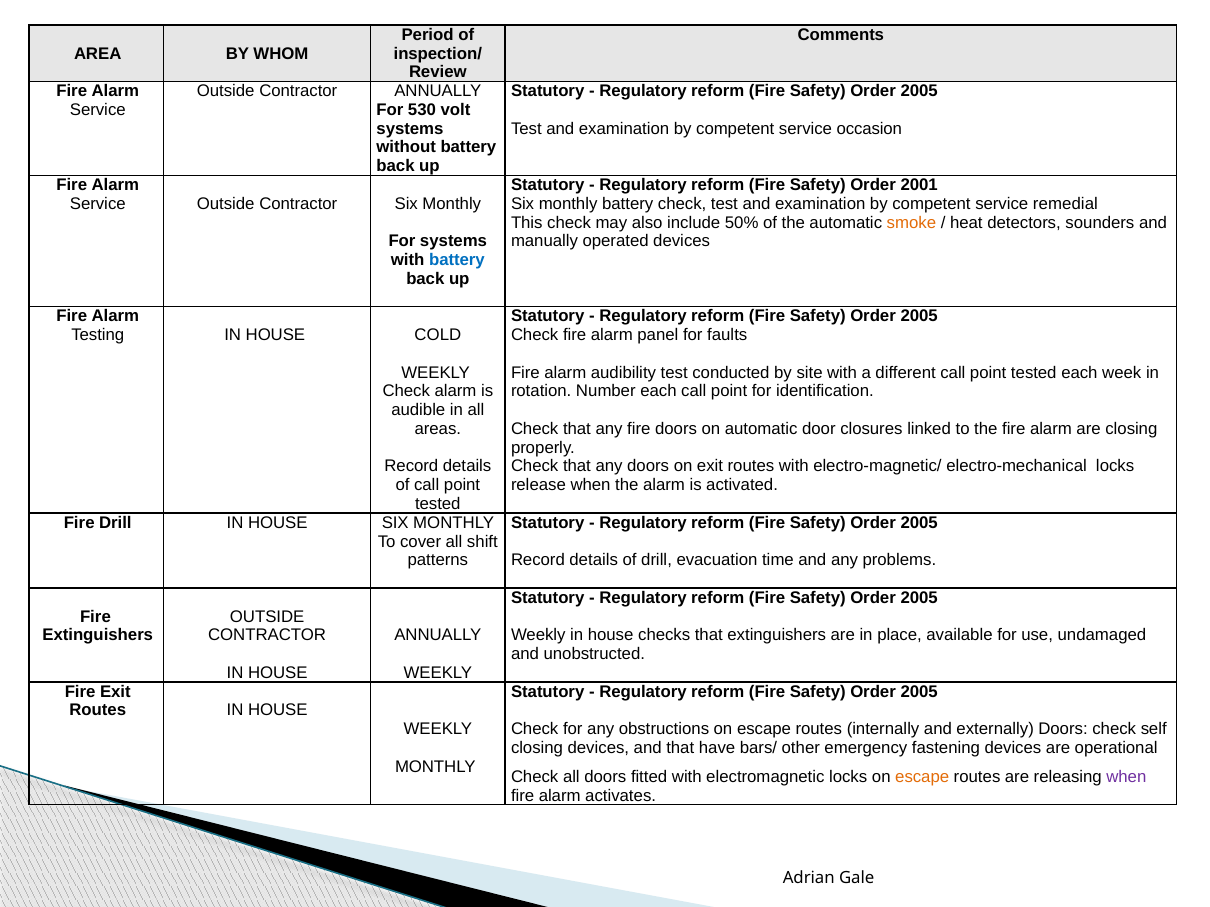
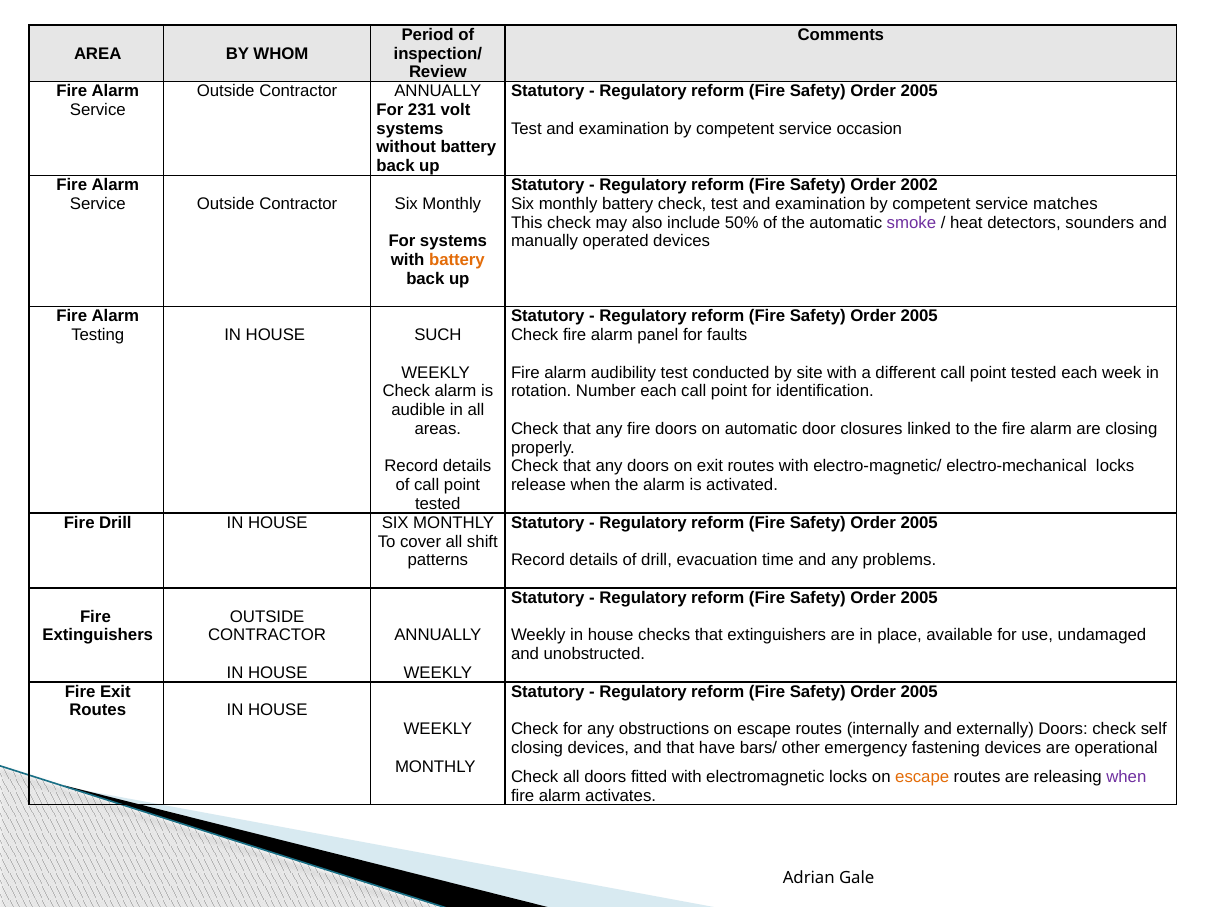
530: 530 -> 231 (422, 110)
2001: 2001 -> 2002 (919, 185)
remedial: remedial -> matches (1065, 204)
smoke colour: orange -> purple (911, 223)
battery colour: blue -> orange (457, 260)
COLD: COLD -> SUCH (438, 335)
